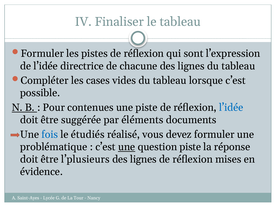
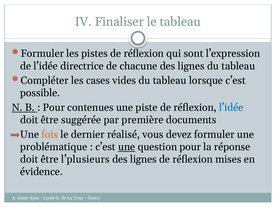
éléments: éléments -> première (142, 120)
fois colour: blue -> orange (50, 134)
étudiés: étudiés -> dernier (88, 134)
question piste: piste -> pour (190, 147)
